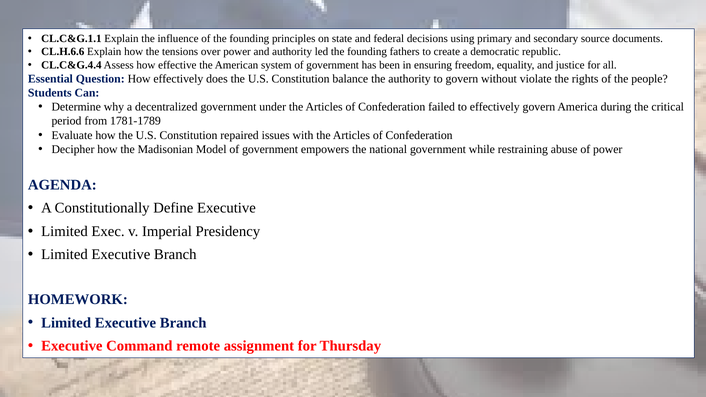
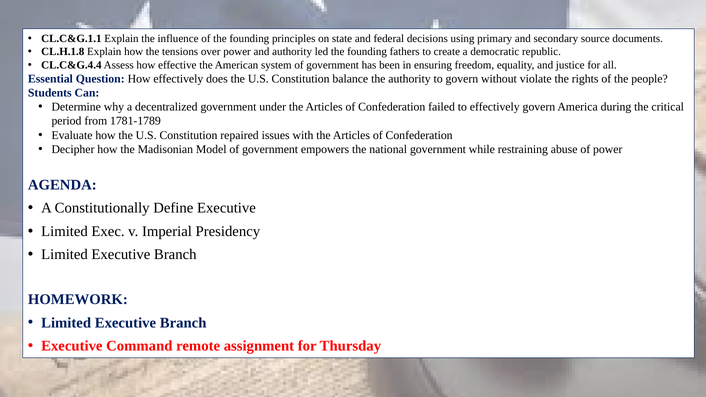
CL.H.6.6: CL.H.6.6 -> CL.H.1.8 (63, 52)
